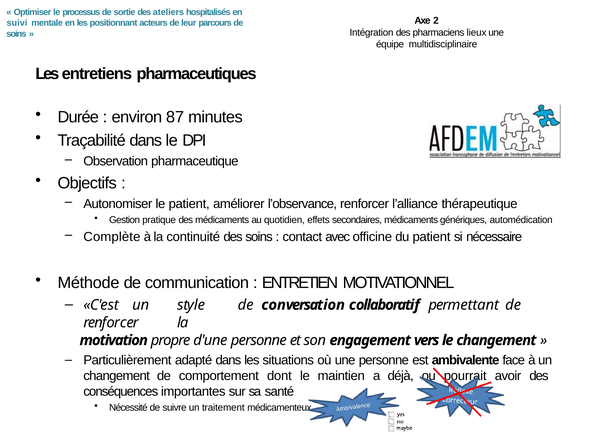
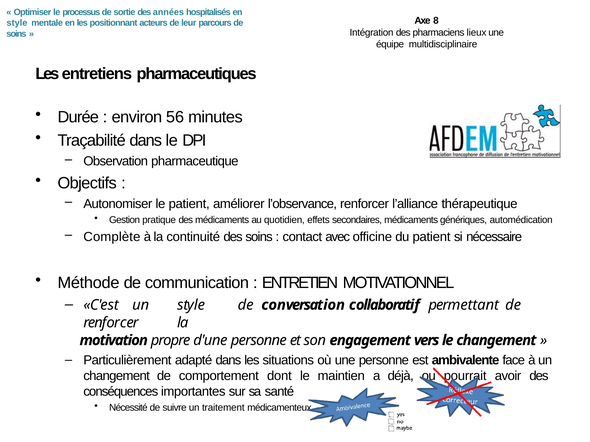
ateliers: ateliers -> années (168, 12)
2: 2 -> 8 (436, 21)
suivi: suivi -> style (17, 23)
87: 87 -> 56 (175, 117)
